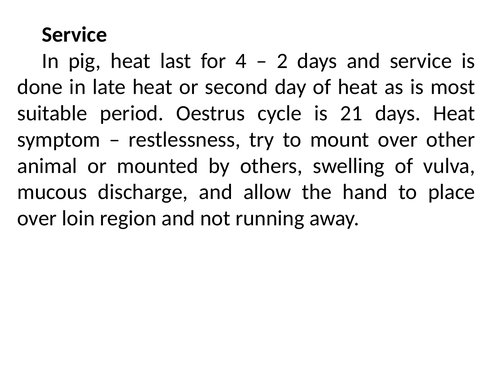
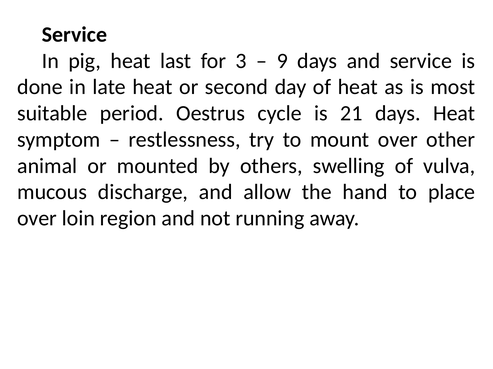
4: 4 -> 3 (241, 61)
2: 2 -> 9 (282, 61)
